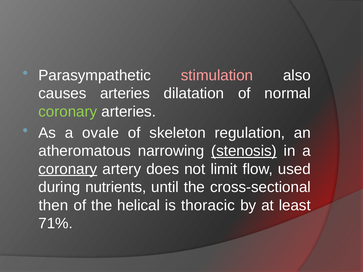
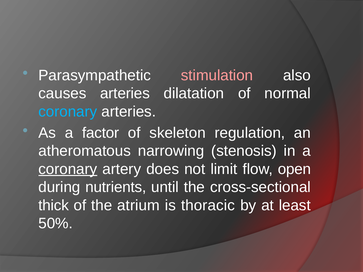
coronary colour: light green -> light blue (68, 112)
ovale: ovale -> factor (101, 133)
stenosis underline: present -> none (244, 151)
used: used -> open (294, 169)
then: then -> thick (54, 206)
helical: helical -> atrium (138, 206)
71%: 71% -> 50% (56, 224)
